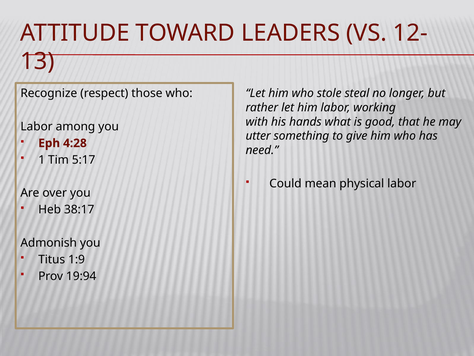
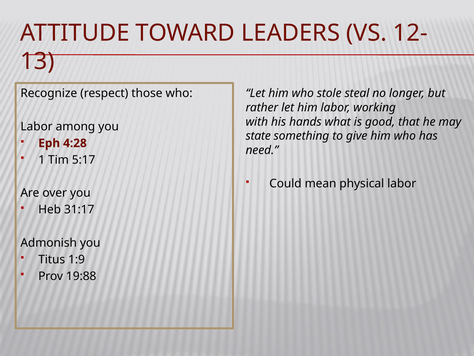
utter: utter -> state (258, 136)
38:17: 38:17 -> 31:17 (79, 209)
19:94: 19:94 -> 19:88 (81, 276)
